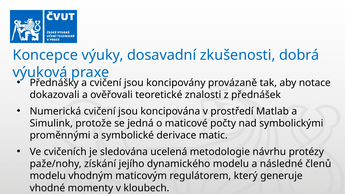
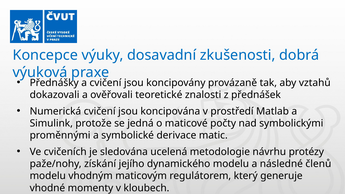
notace: notace -> vztahů (315, 83)
